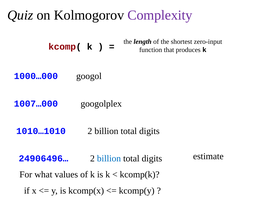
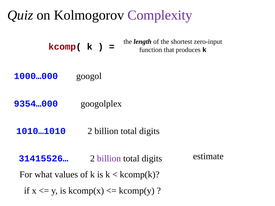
1007…000: 1007…000 -> 9354…000 (36, 104)
24906496…: 24906496… -> 31415526… (44, 159)
billion colour: blue -> purple (109, 159)
